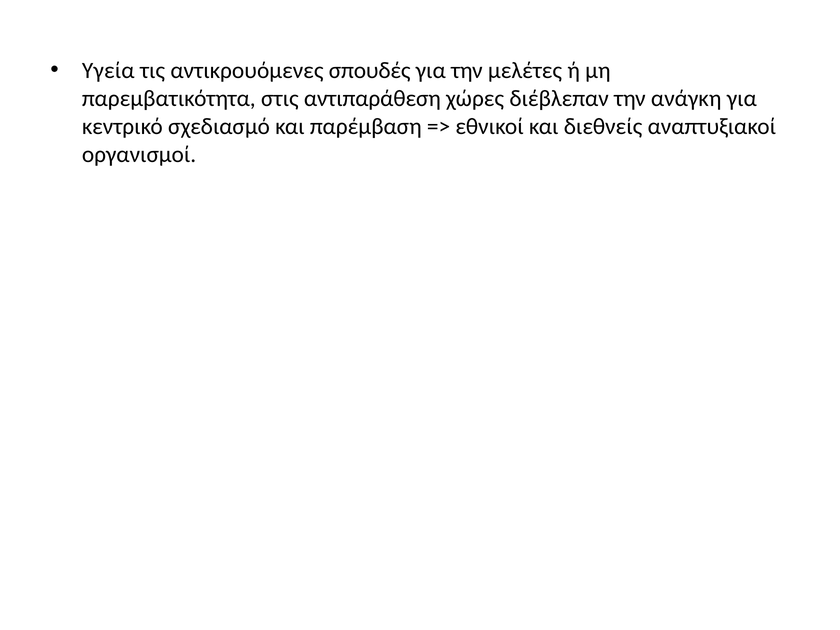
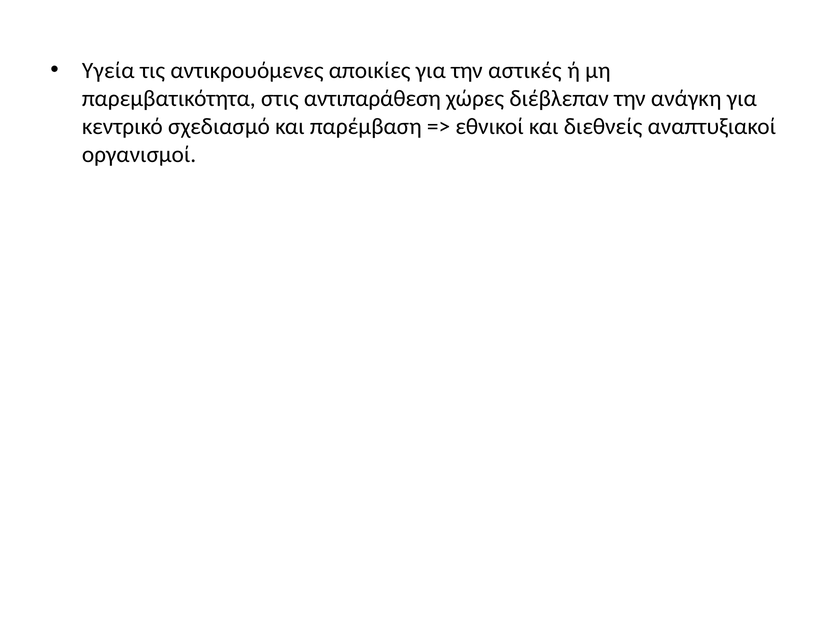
σπουδές: σπουδές -> αποικίες (370, 70)
μελέτες: μελέτες -> αστικές (525, 70)
